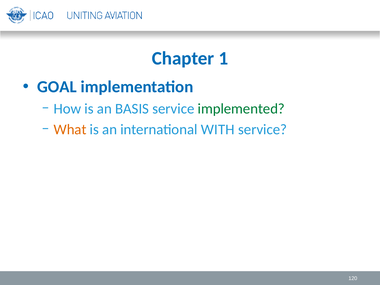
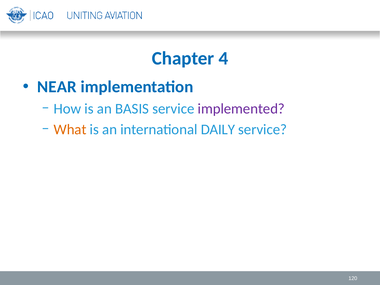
1: 1 -> 4 (223, 58)
GOAL: GOAL -> NEAR (57, 87)
implemented colour: green -> purple (241, 109)
WITH: WITH -> DAILY (218, 129)
